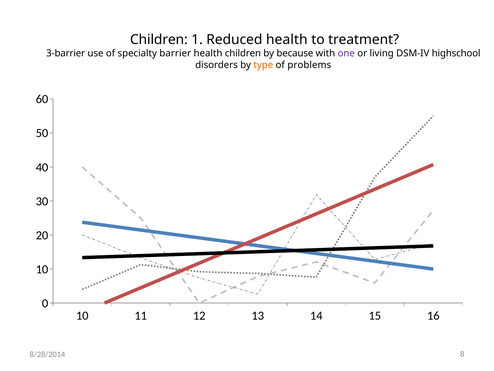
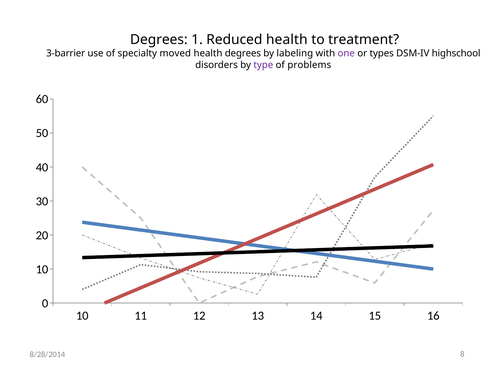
Children: Children -> Degrees (159, 40)
barrier: barrier -> moved (175, 53)
health children: children -> degrees (243, 53)
because: because -> labeling (295, 53)
living: living -> types (382, 53)
type colour: orange -> purple (263, 65)
